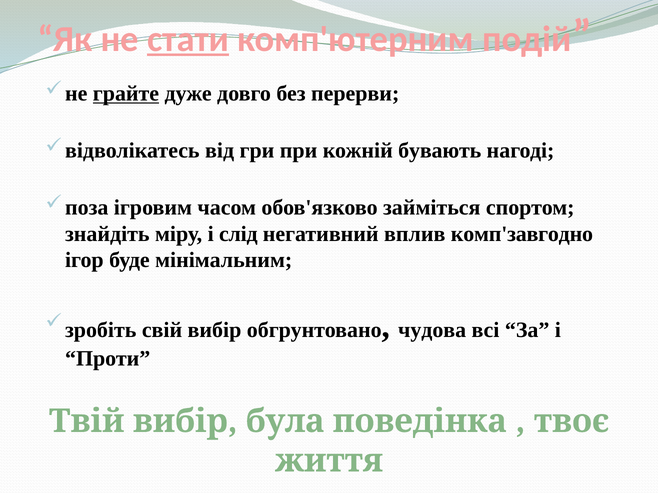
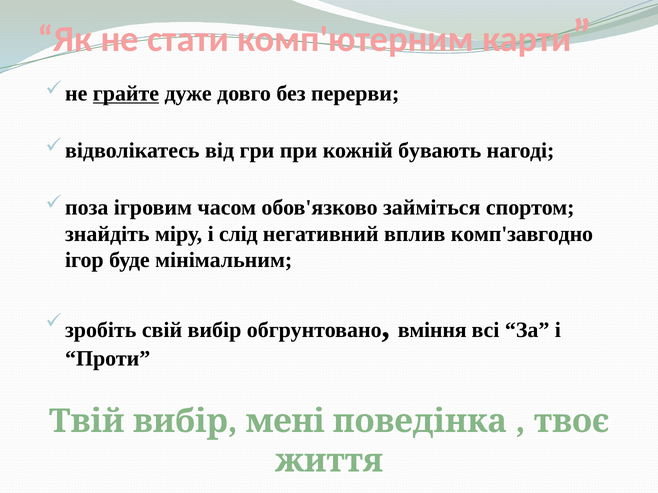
стати underline: present -> none (188, 39)
подій: подій -> карти (527, 39)
чудова: чудова -> вміння (432, 331)
була: була -> мені (285, 422)
